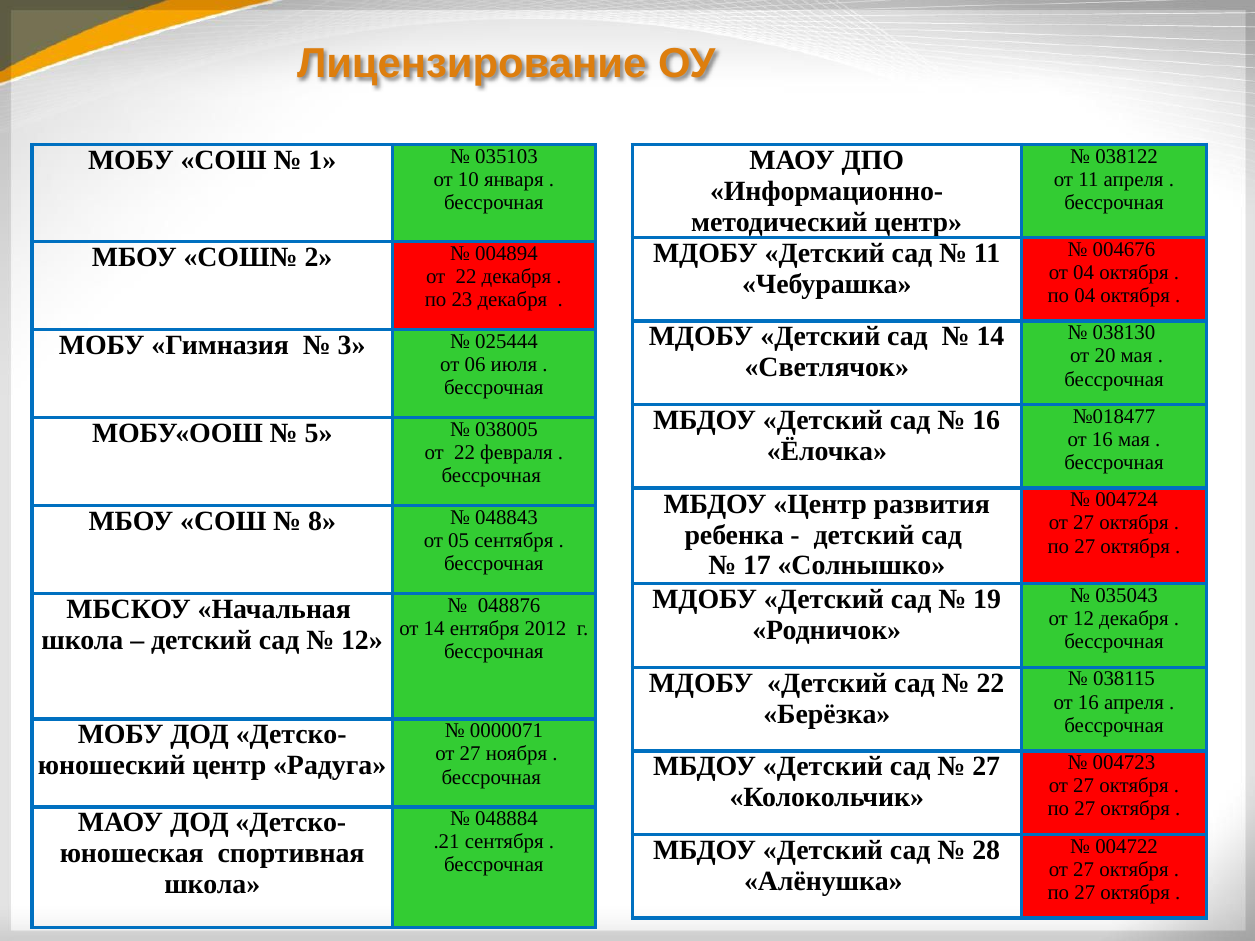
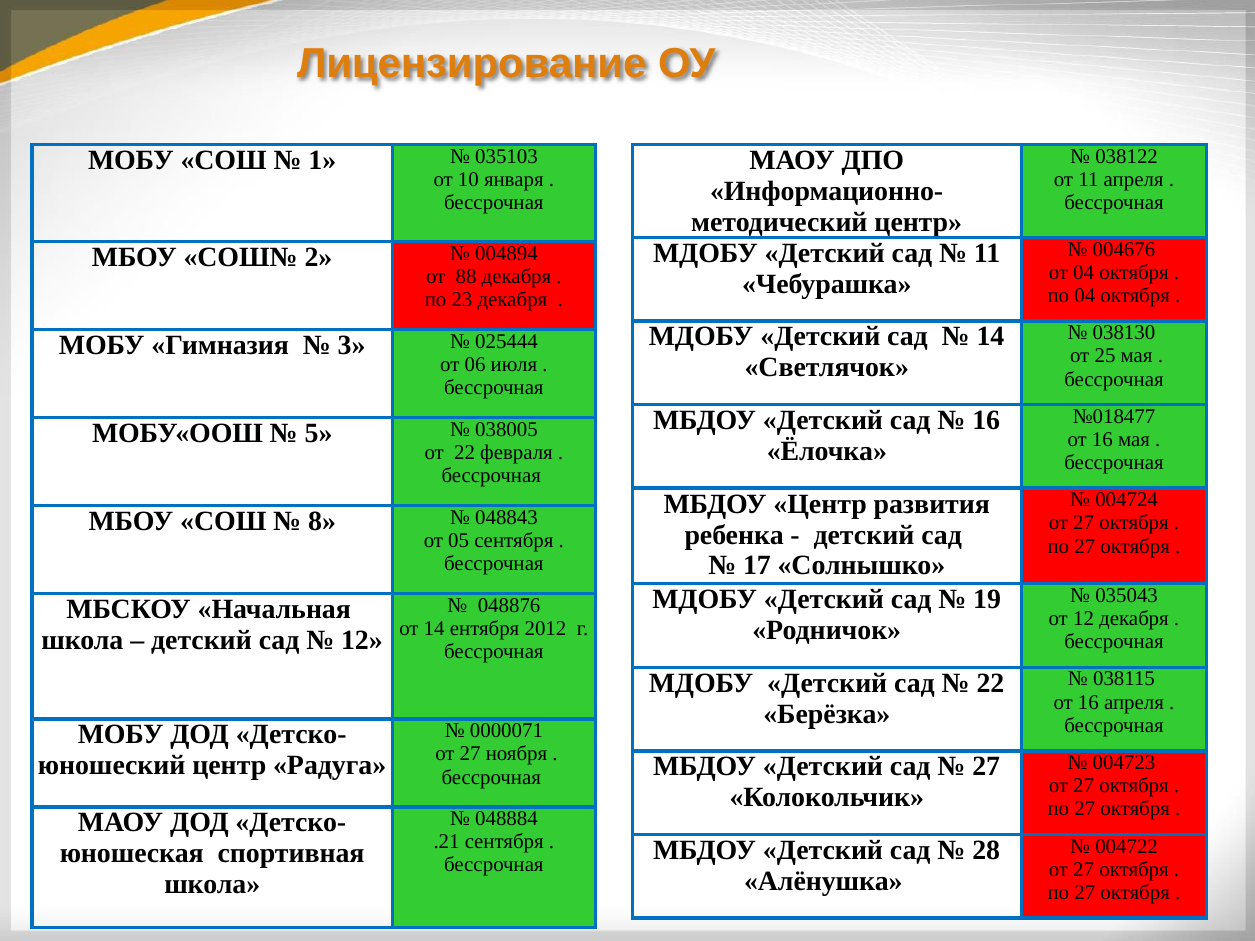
22: 22 -> 88 (466, 277)
20: 20 -> 25 (1105, 356)
